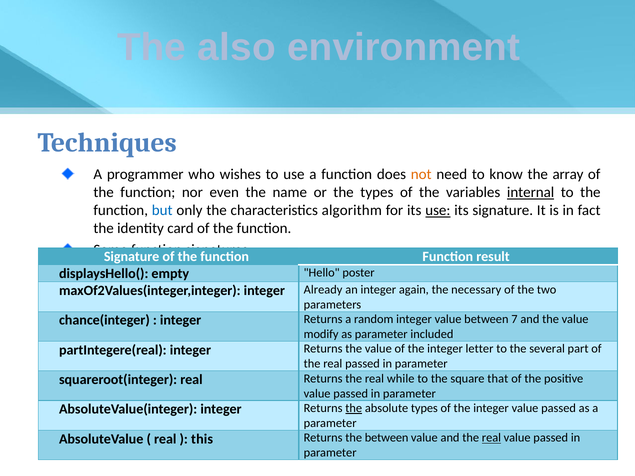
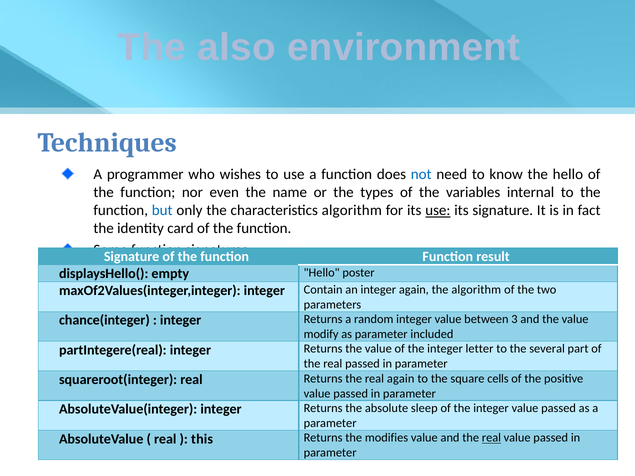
not colour: orange -> blue (421, 174)
the array: array -> hello (568, 174)
internal underline: present -> none (531, 192)
Already: Already -> Contain (323, 290)
the necessary: necessary -> algorithm (476, 290)
7: 7 -> 3 (514, 319)
real while: while -> again (401, 379)
that: that -> cells (498, 379)
the underline: present -> none (354, 408)
absolute types: types -> sleep (424, 408)
the between: between -> modifies (387, 438)
